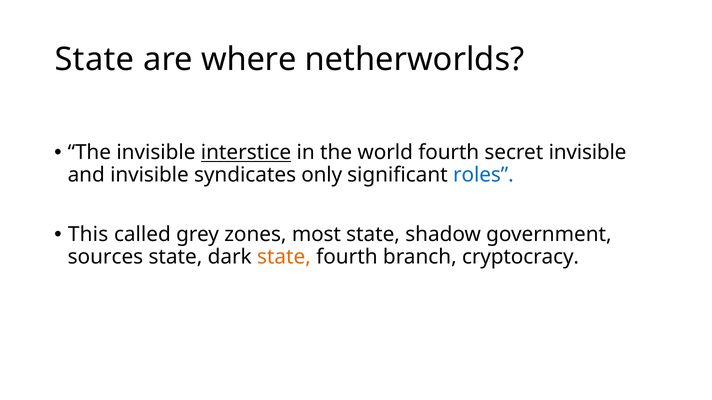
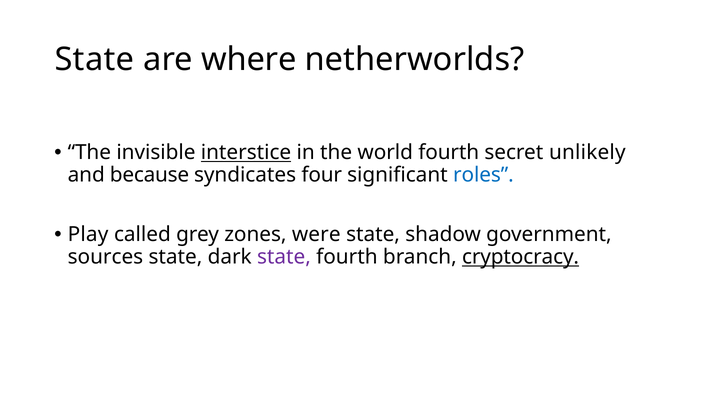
secret invisible: invisible -> unlikely (587, 153)
and invisible: invisible -> because (150, 175)
only: only -> four (322, 175)
This: This -> Play (88, 235)
most: most -> were (316, 235)
state colour: orange -> purple (284, 257)
cryptocracy underline: none -> present (521, 257)
